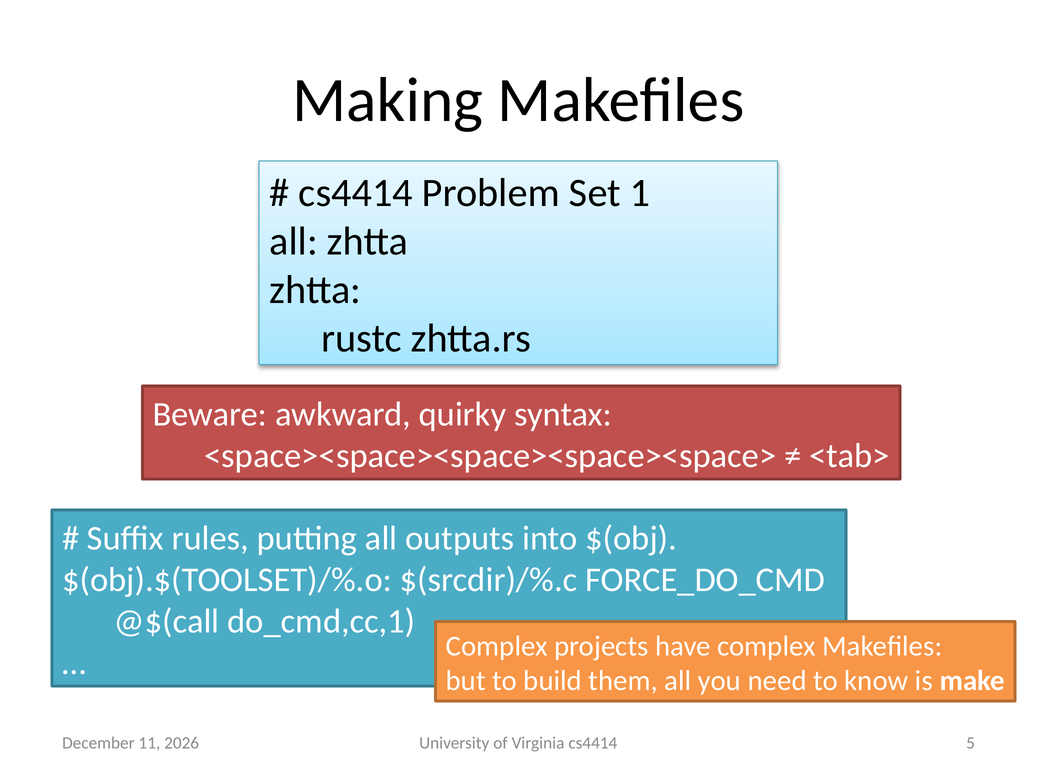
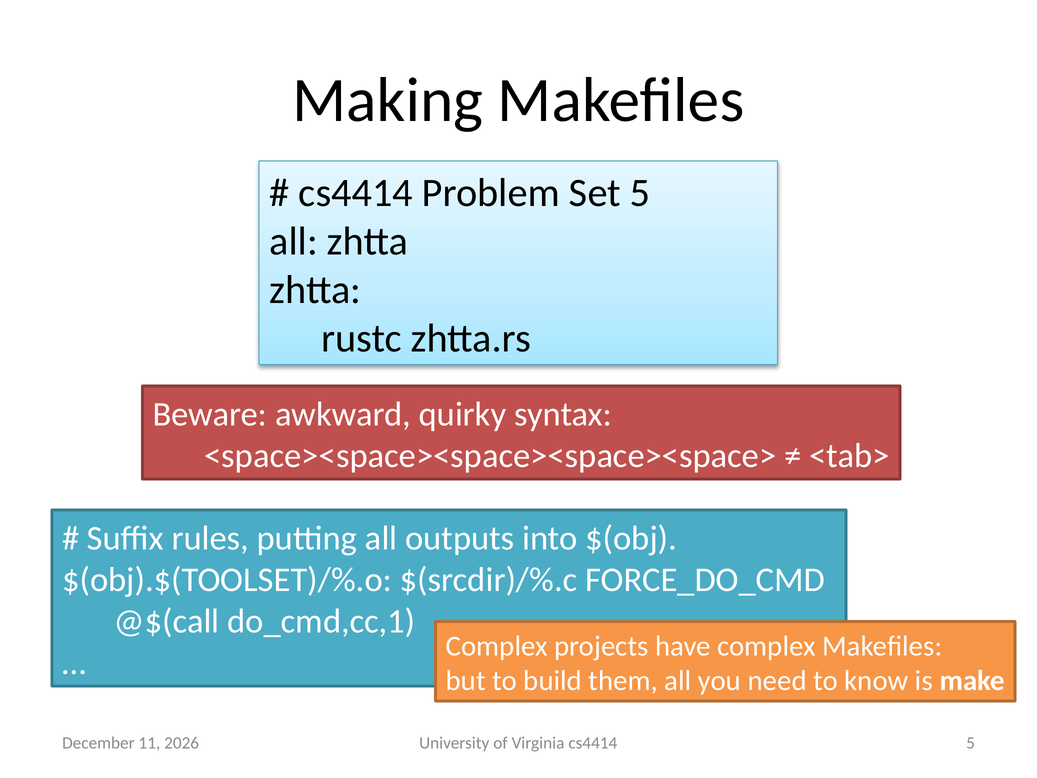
Set 1: 1 -> 5 (640, 193)
